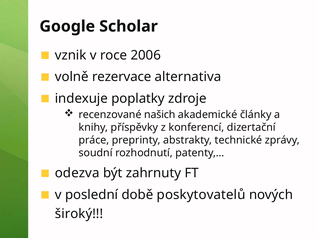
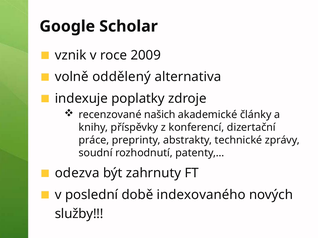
2006: 2006 -> 2009 (146, 55)
rezervace: rezervace -> oddělený (122, 77)
poskytovatelů: poskytovatelů -> indexovaného (201, 195)
široký: široký -> služby (79, 214)
